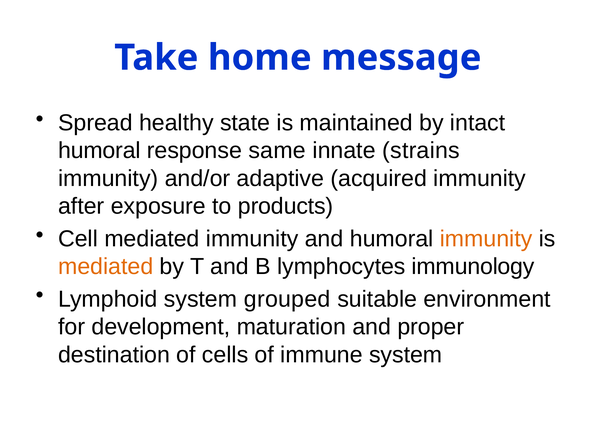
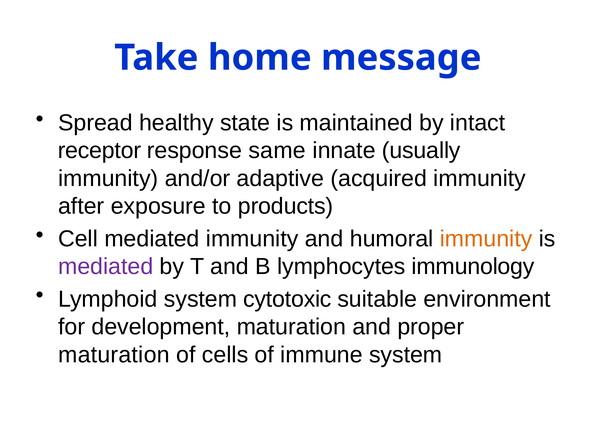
humoral: humoral -> receptor (99, 151)
strains: strains -> usually (421, 151)
mediated colour: orange -> purple (106, 267)
grouped: grouped -> cytotoxic (287, 299)
destination: destination -> maturation (114, 355)
